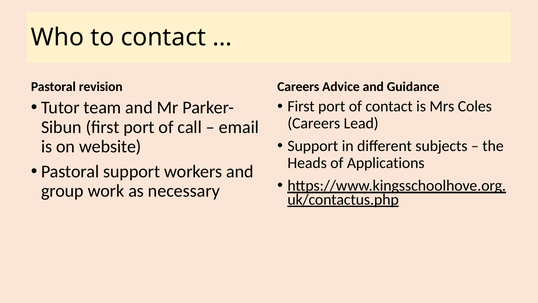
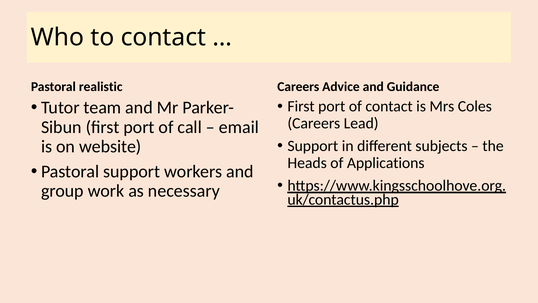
revision: revision -> realistic (101, 87)
